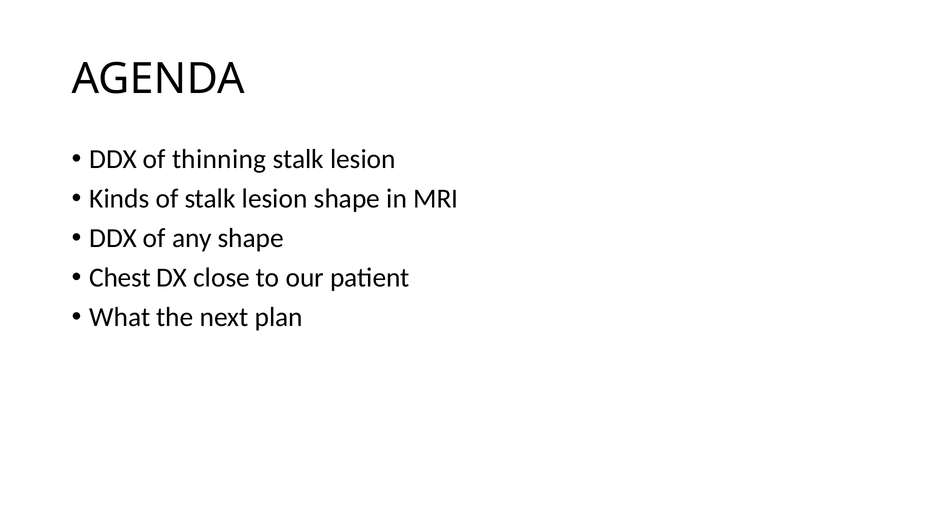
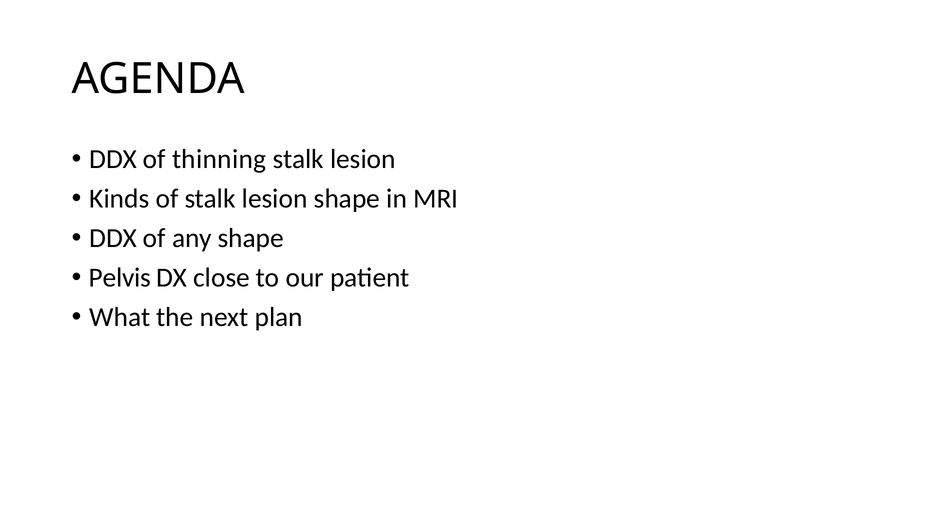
Chest: Chest -> Pelvis (120, 277)
